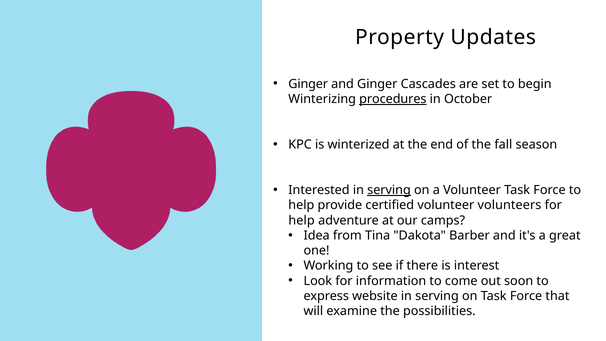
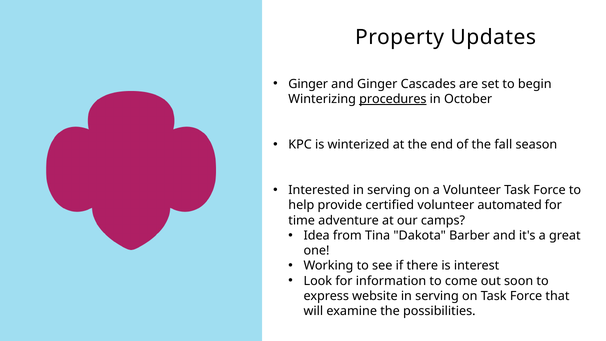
serving underline: present -> none (389, 190)
volunteers: volunteers -> automated (510, 205)
help: help -> time (302, 220)
